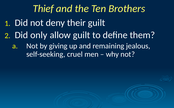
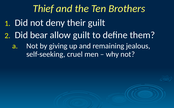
only: only -> bear (39, 35)
